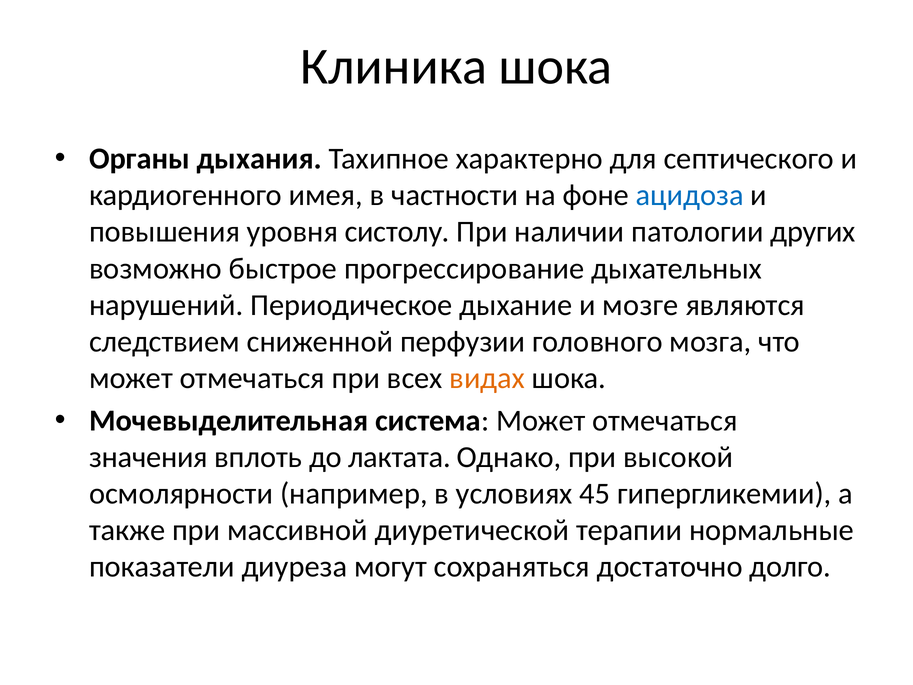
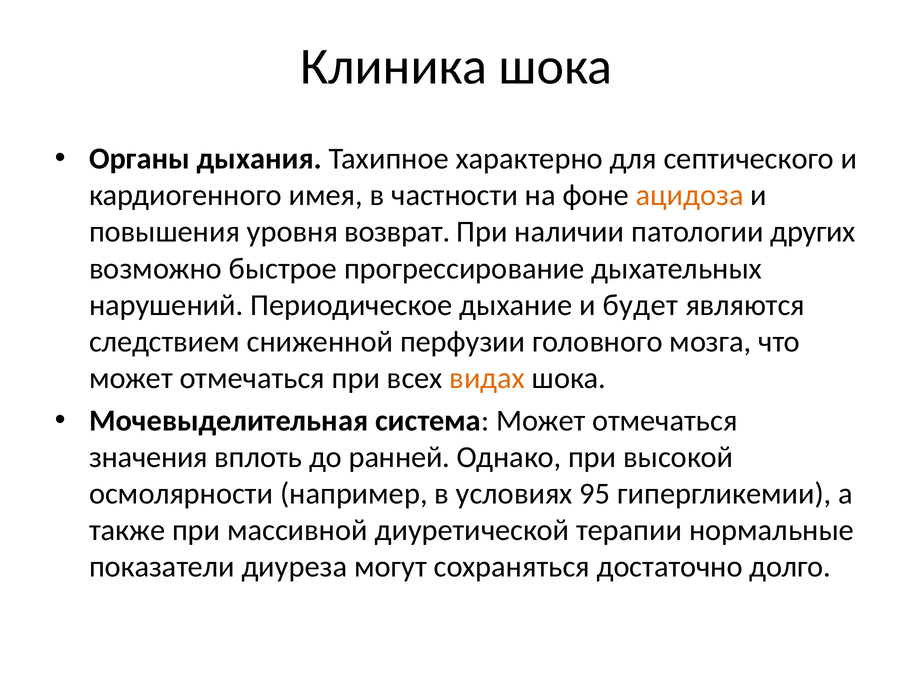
ацидоза colour: blue -> orange (690, 195)
систолу: систолу -> возврат (397, 232)
мозге: мозге -> будет (640, 305)
лактата: лактата -> ранней (399, 457)
45: 45 -> 95 (595, 494)
